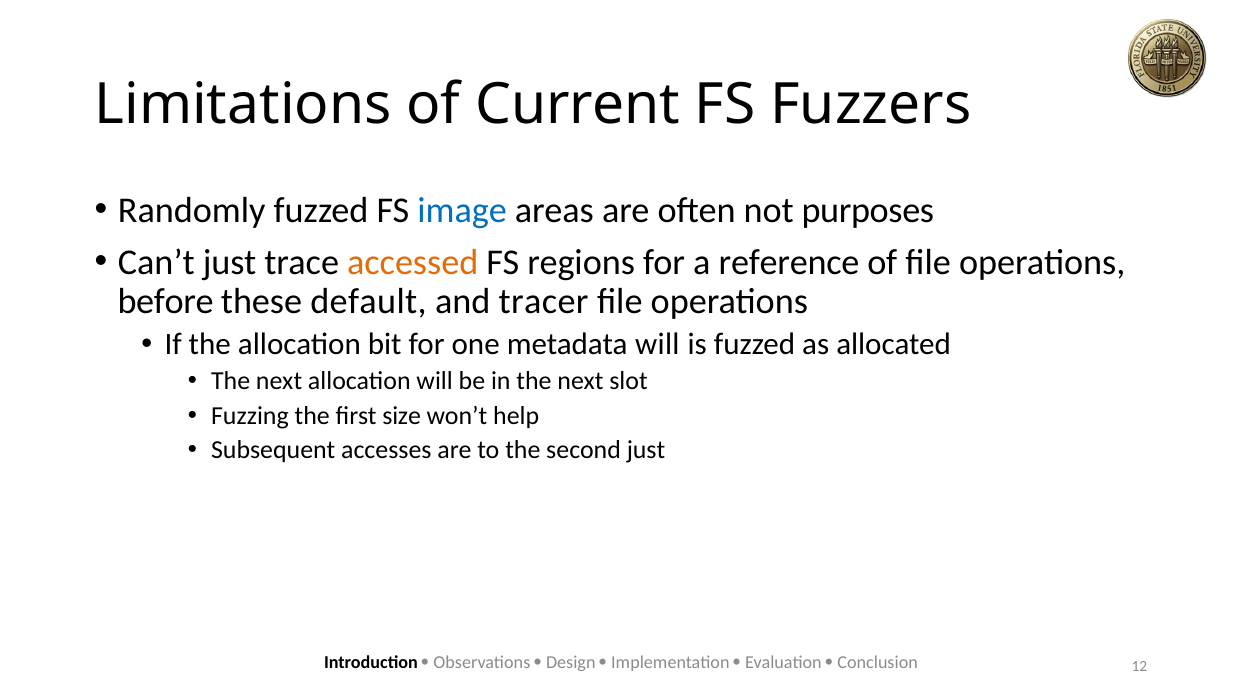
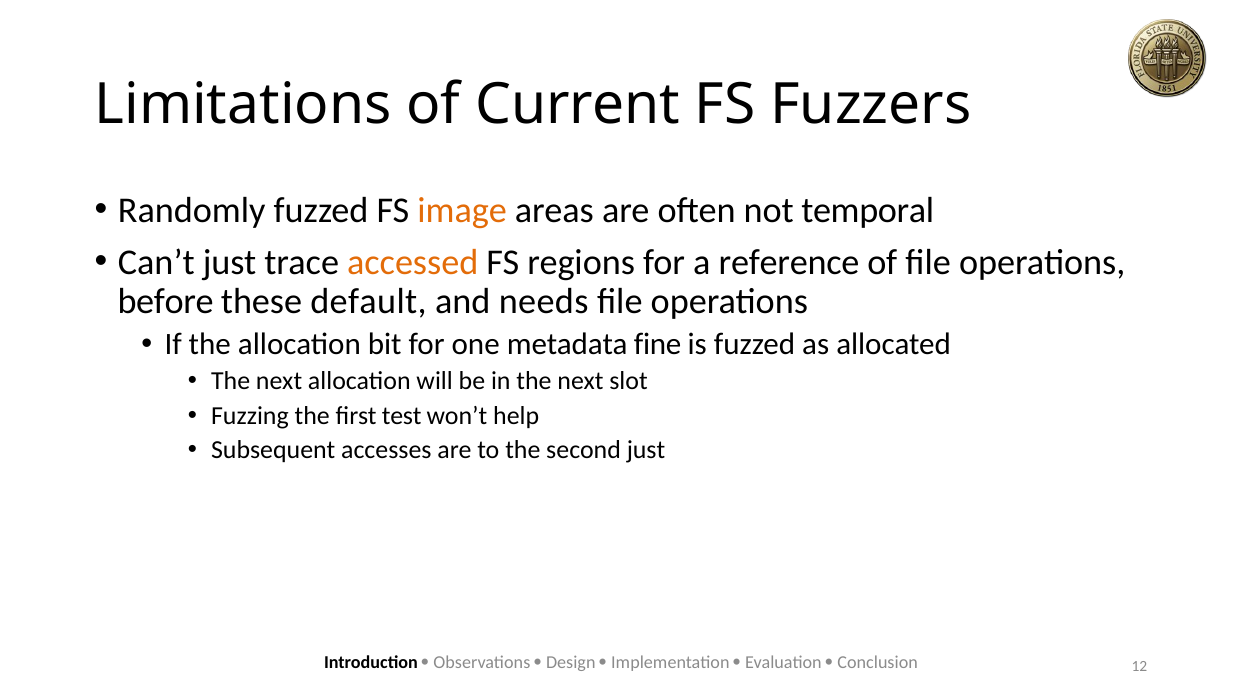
image colour: blue -> orange (462, 210)
purposes: purposes -> temporal (868, 210)
tracer: tracer -> needs (544, 301)
metadata will: will -> fine (658, 344)
size: size -> test (402, 416)
